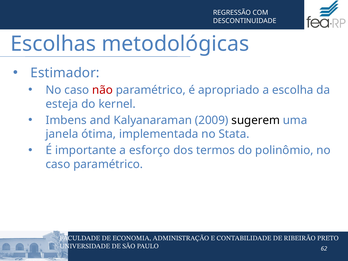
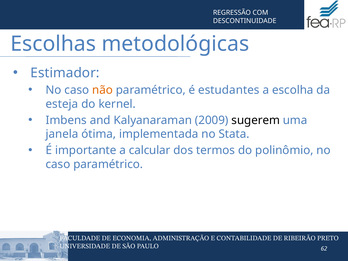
não colour: red -> orange (103, 90)
apropriado: apropriado -> estudantes (229, 90)
esforço: esforço -> calcular (150, 150)
